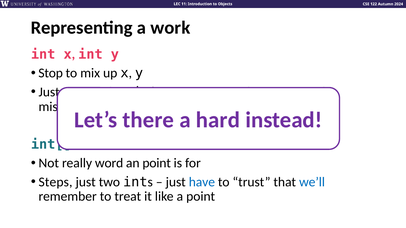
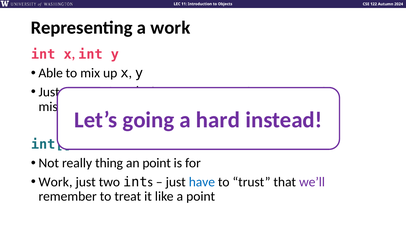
Stop: Stop -> Able (51, 73)
there: there -> going (148, 120)
word: word -> thing (109, 163)
Steps: Steps -> Work (56, 182)
we’ll colour: blue -> purple (312, 182)
